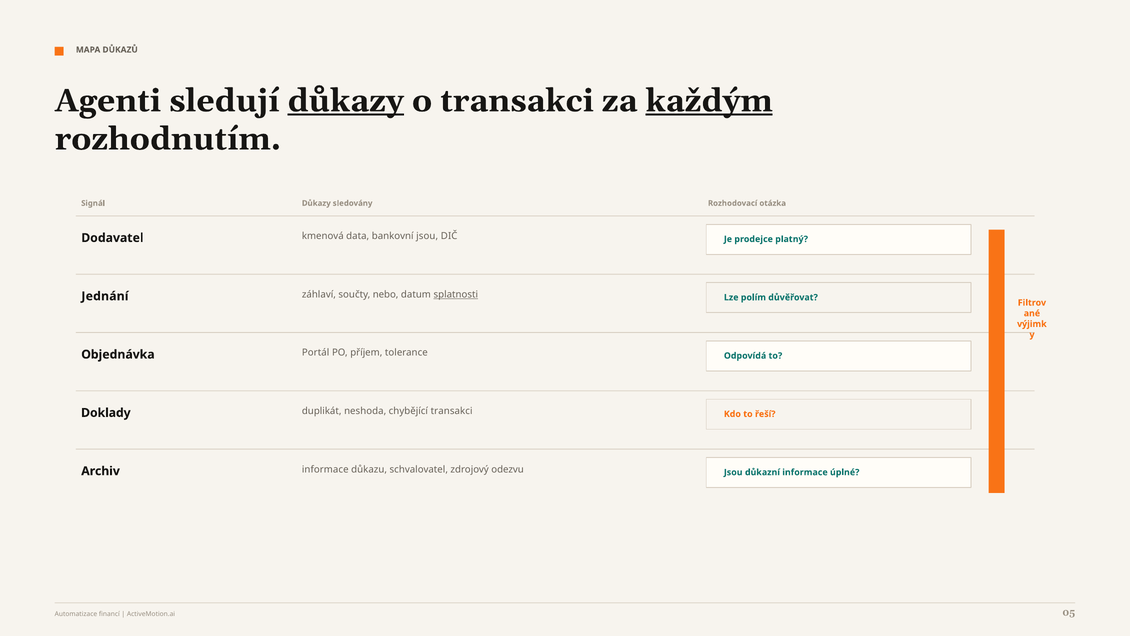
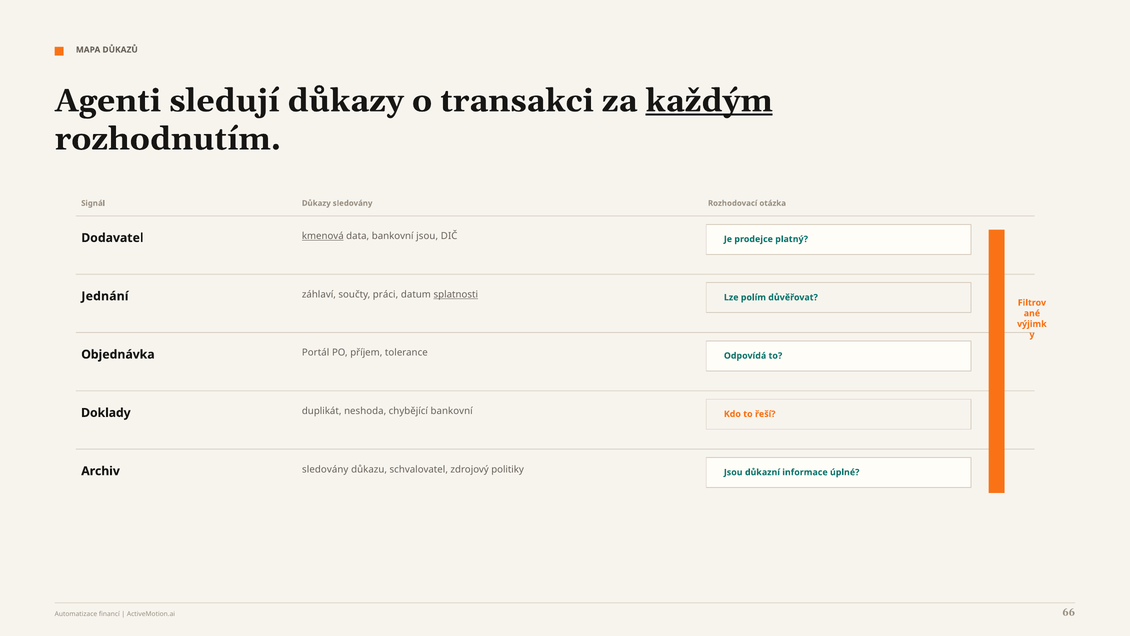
důkazy underline: present -> none (346, 101)
kmenová underline: none -> present (323, 236)
nebo: nebo -> práci (386, 294)
chybějící transakci: transakci -> bankovní (452, 411)
Archiv informace: informace -> sledovány (325, 469)
odezvu: odezvu -> politiky (508, 469)
05: 05 -> 66 (1069, 612)
